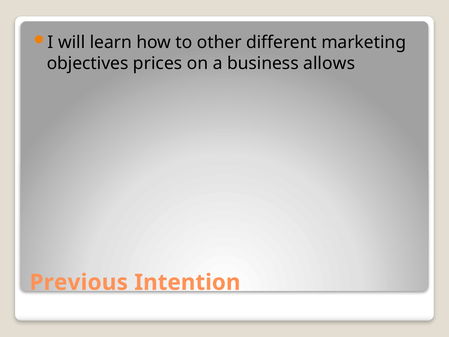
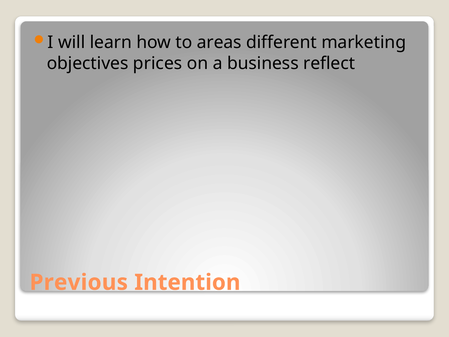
other: other -> areas (219, 42)
allows: allows -> reflect (329, 63)
